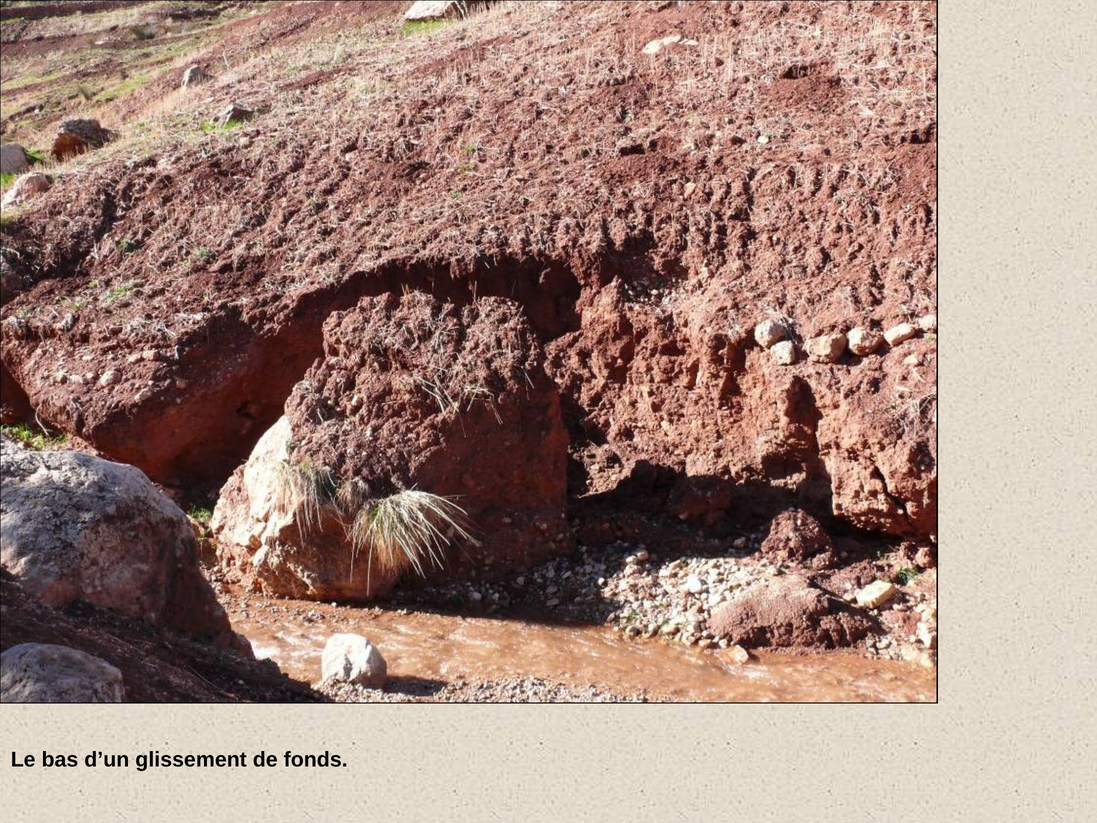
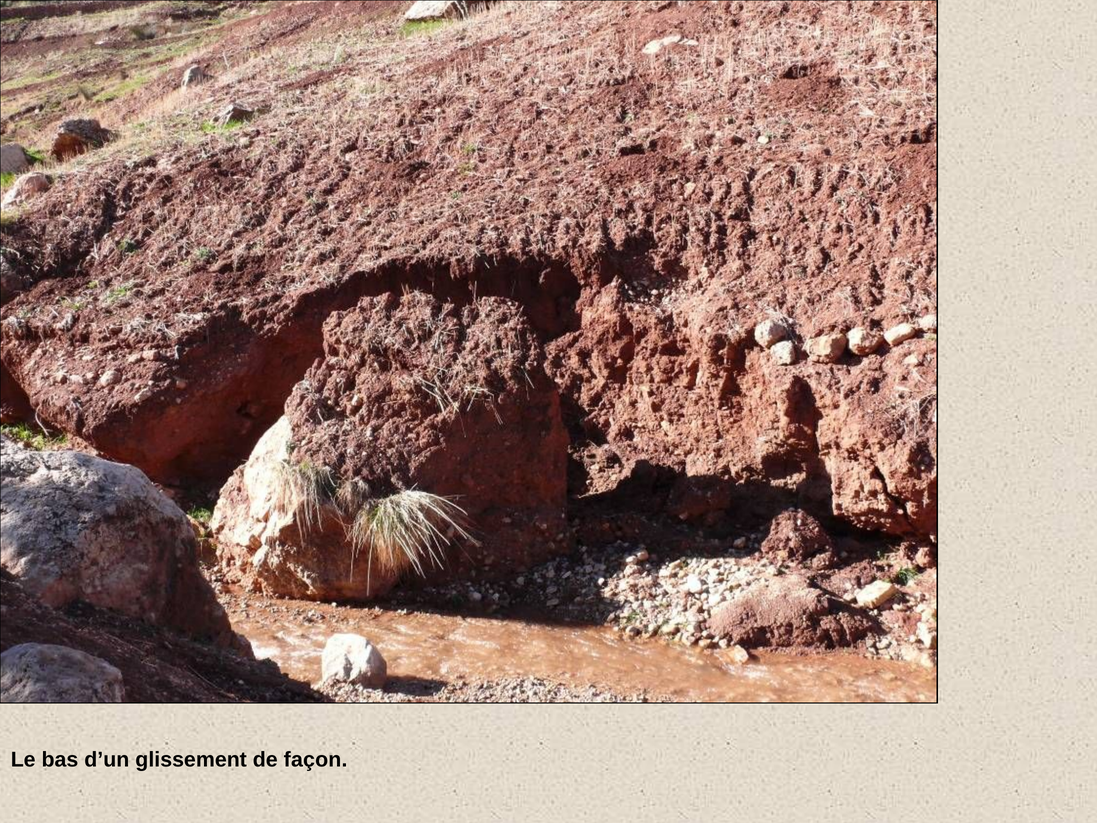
fonds: fonds -> façon (316, 759)
